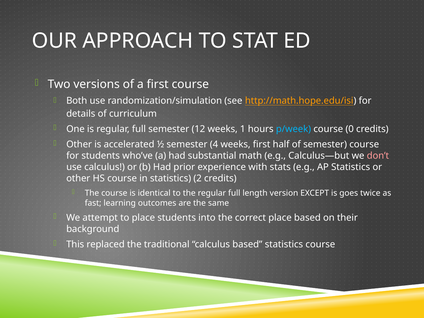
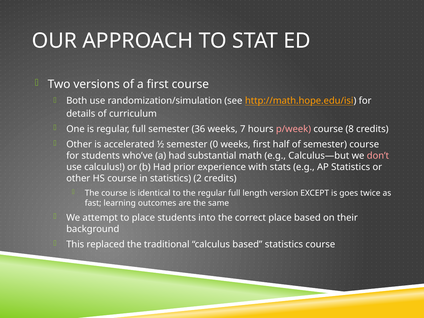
12: 12 -> 36 (198, 129)
1: 1 -> 7 (243, 129)
p/week colour: light blue -> pink (293, 129)
0: 0 -> 8 (350, 129)
4: 4 -> 0 (214, 145)
